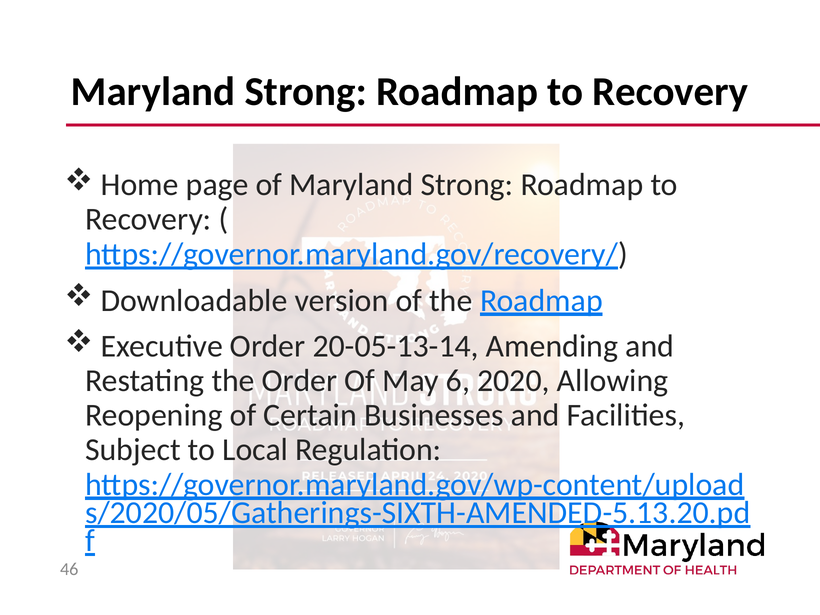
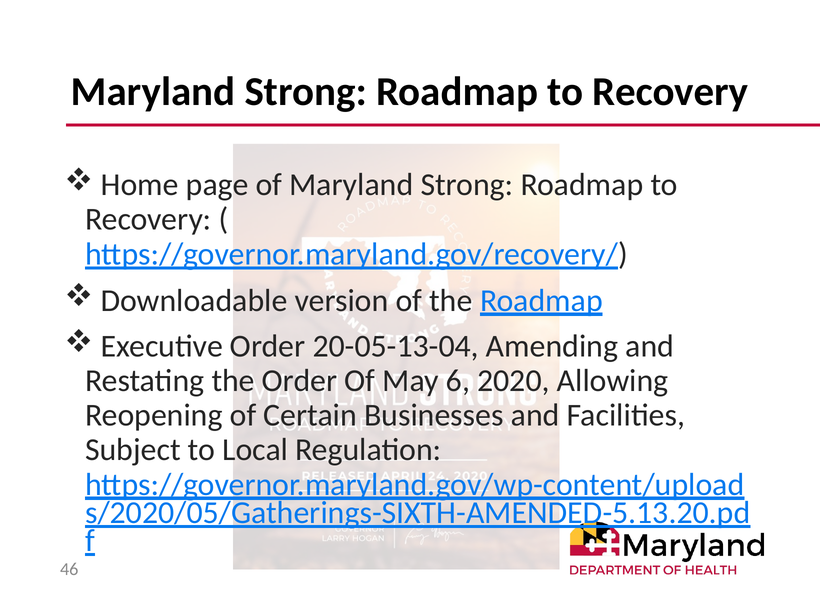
20-05-13-14: 20-05-13-14 -> 20-05-13-04 (396, 346)
